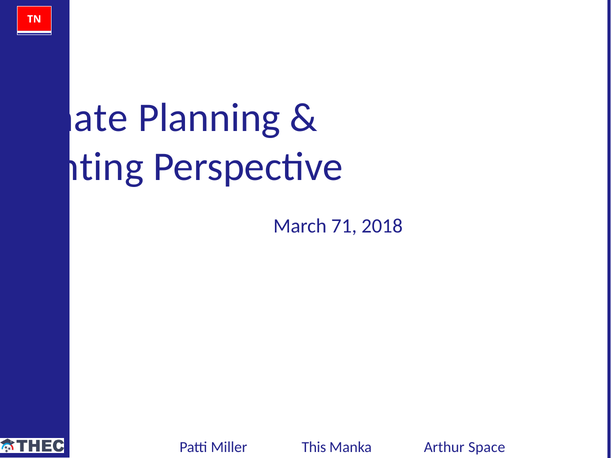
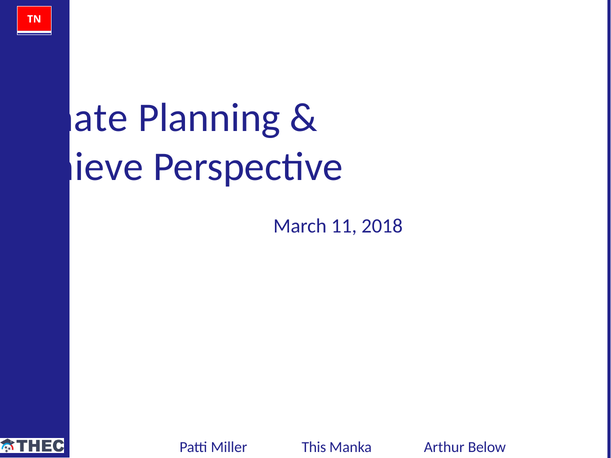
Lighting: Lighting -> Achieve (78, 167)
71: 71 -> 11 (344, 226)
Space: Space -> Below (487, 448)
